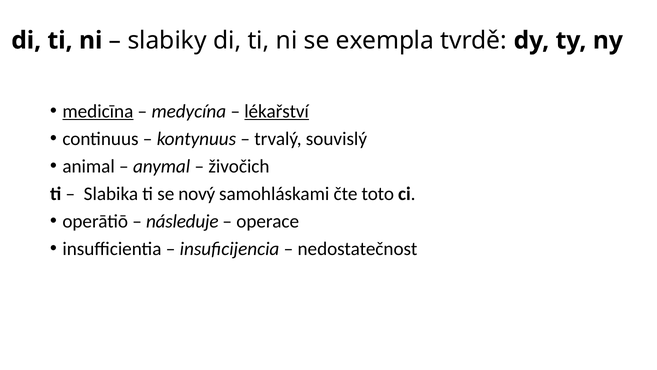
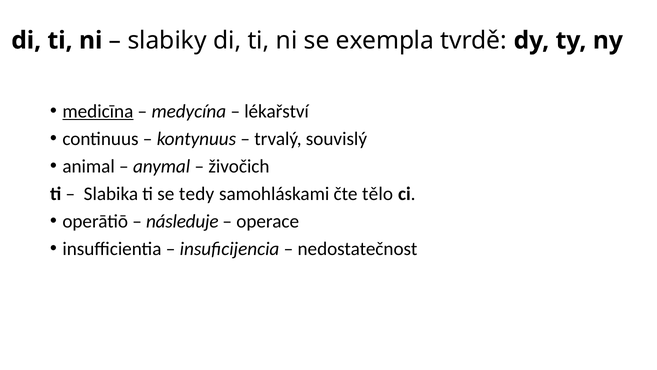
lékařství underline: present -> none (277, 111)
nový: nový -> tedy (197, 194)
toto: toto -> tělo (378, 194)
